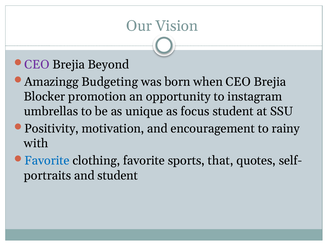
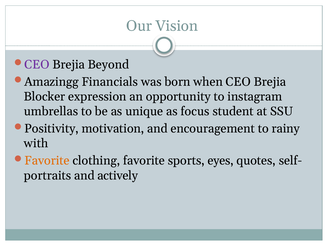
Budgeting: Budgeting -> Financials (110, 82)
promotion: promotion -> expression (97, 97)
Favorite colour: blue -> orange (47, 161)
that: that -> eyes (221, 161)
and student: student -> actively (118, 175)
